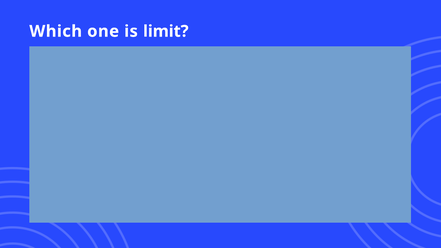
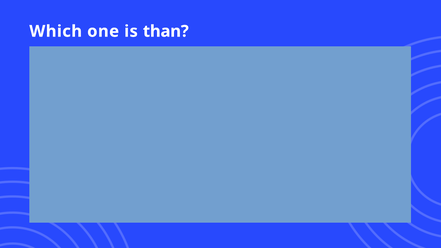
limit: limit -> than (166, 31)
